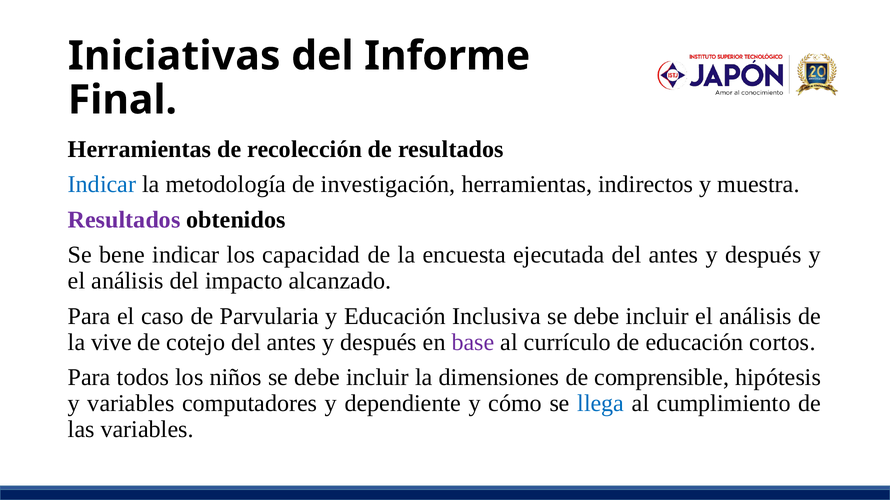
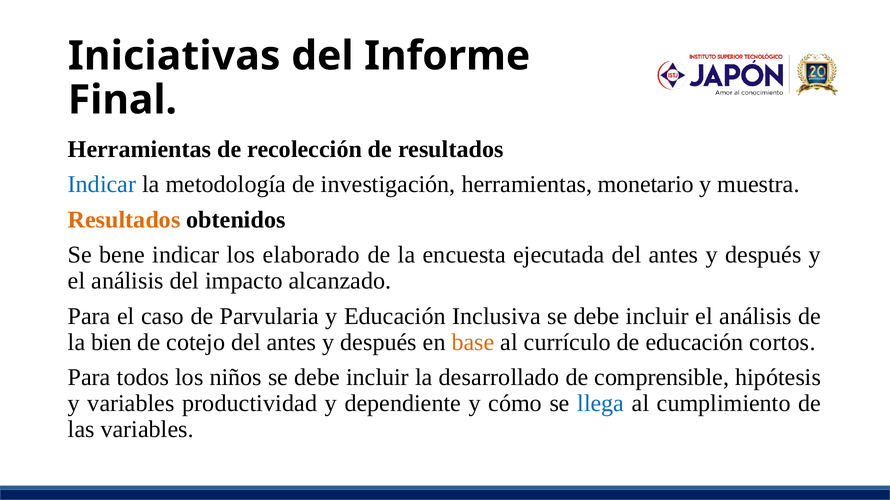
indirectos: indirectos -> monetario (646, 185)
Resultados colour: purple -> orange (124, 220)
capacidad: capacidad -> elaborado (311, 255)
vive: vive -> bien (111, 343)
base colour: purple -> orange (473, 343)
dimensiones: dimensiones -> desarrollado (499, 378)
computadores: computadores -> productividad (250, 404)
